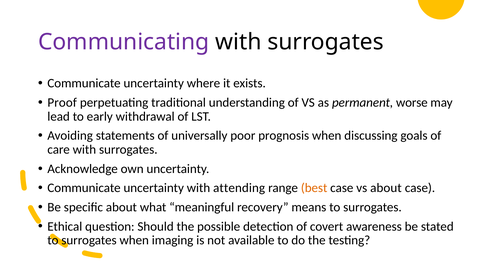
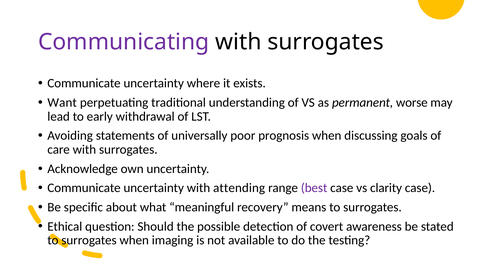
Proof: Proof -> Want (62, 103)
best colour: orange -> purple (314, 188)
vs about: about -> clarity (386, 188)
